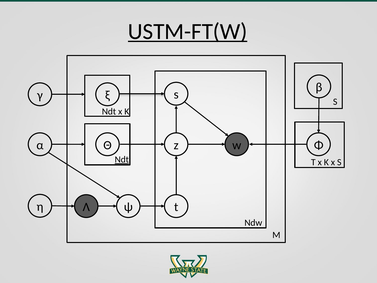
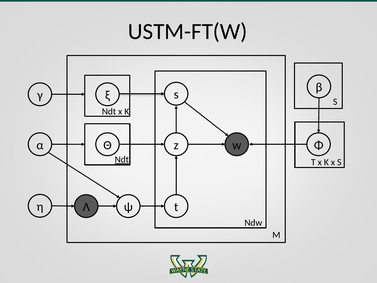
USTM-FT(W underline: present -> none (188, 31)
